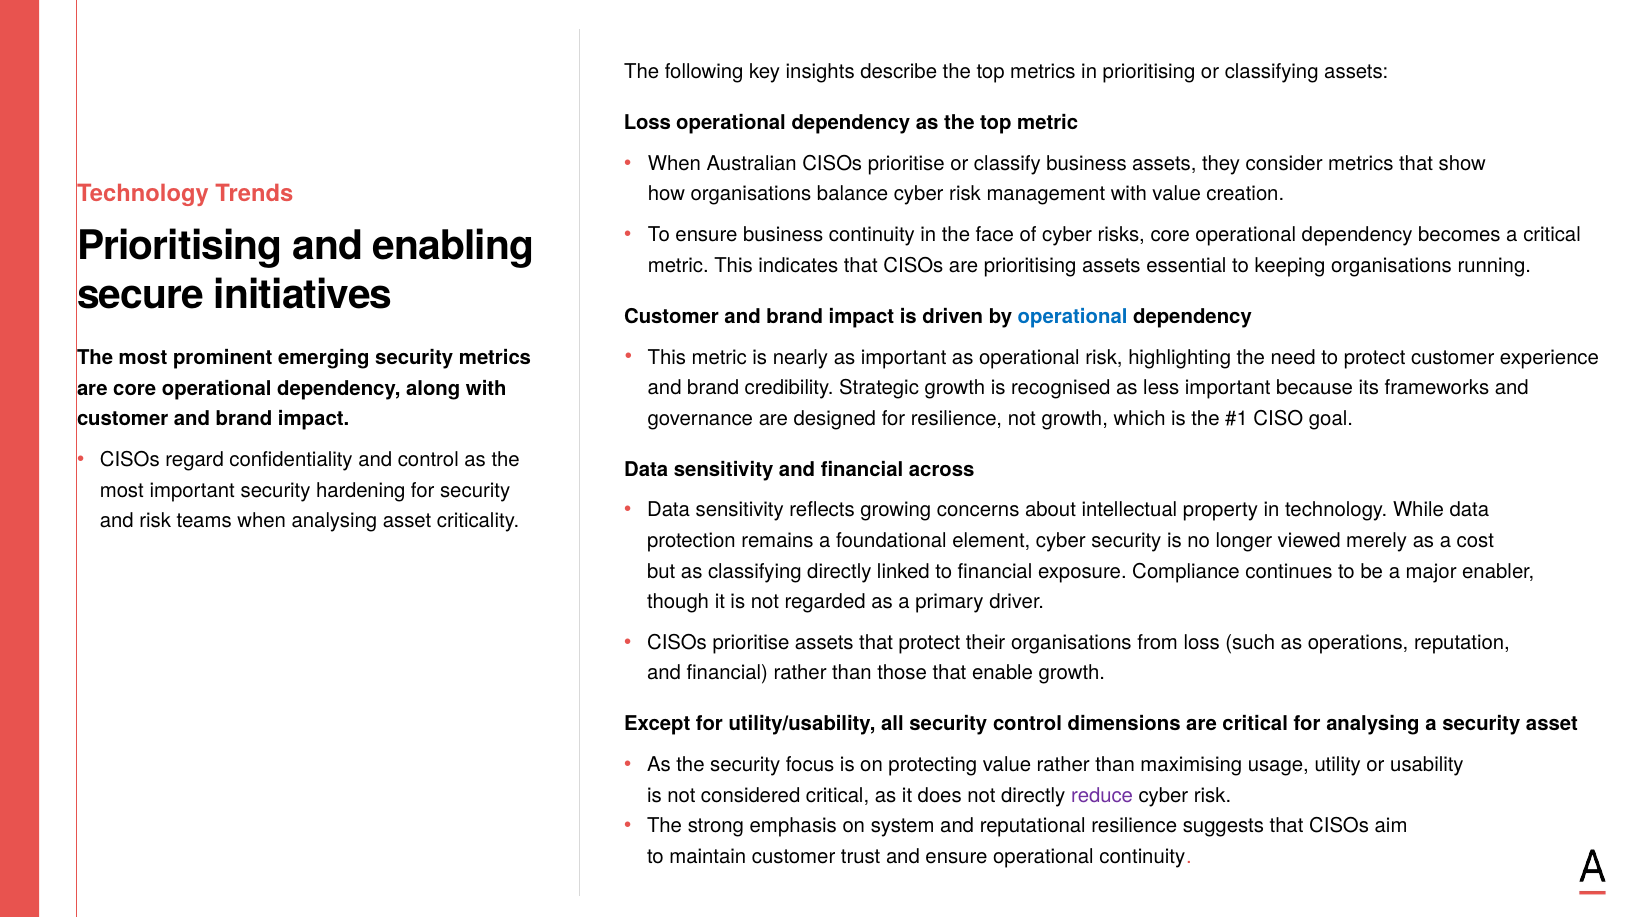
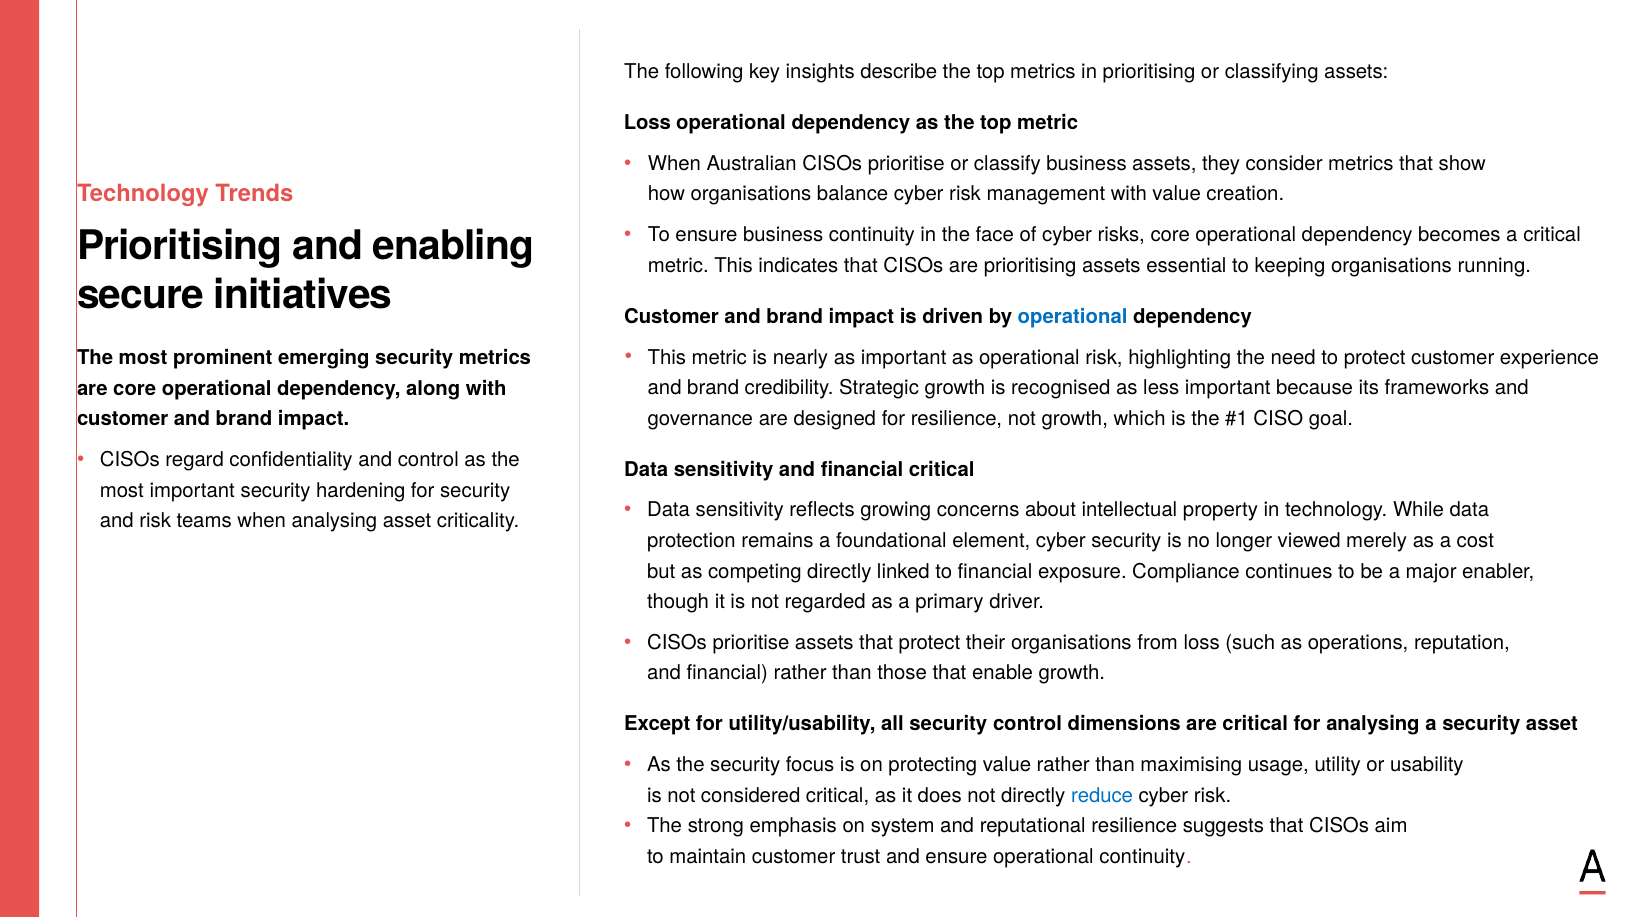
financial across: across -> critical (942, 469)
as classifying: classifying -> competing (755, 571)
reduce colour: purple -> blue (1102, 795)
